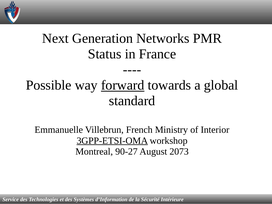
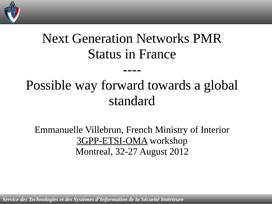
forward underline: present -> none (123, 85)
90-27: 90-27 -> 32-27 (126, 152)
2073: 2073 -> 2012 (179, 152)
